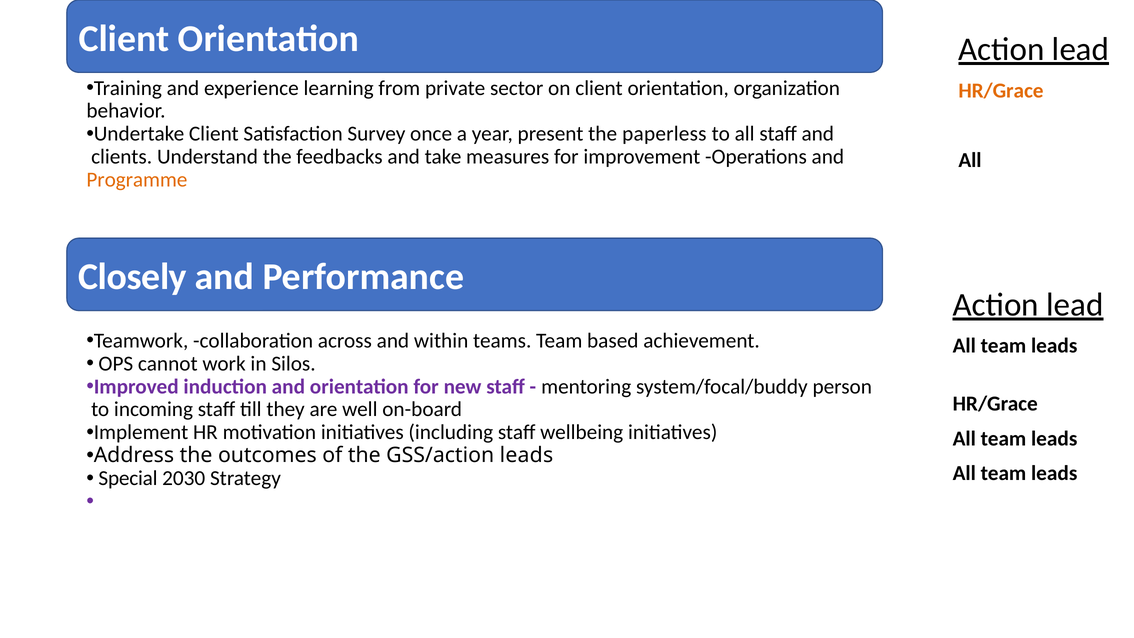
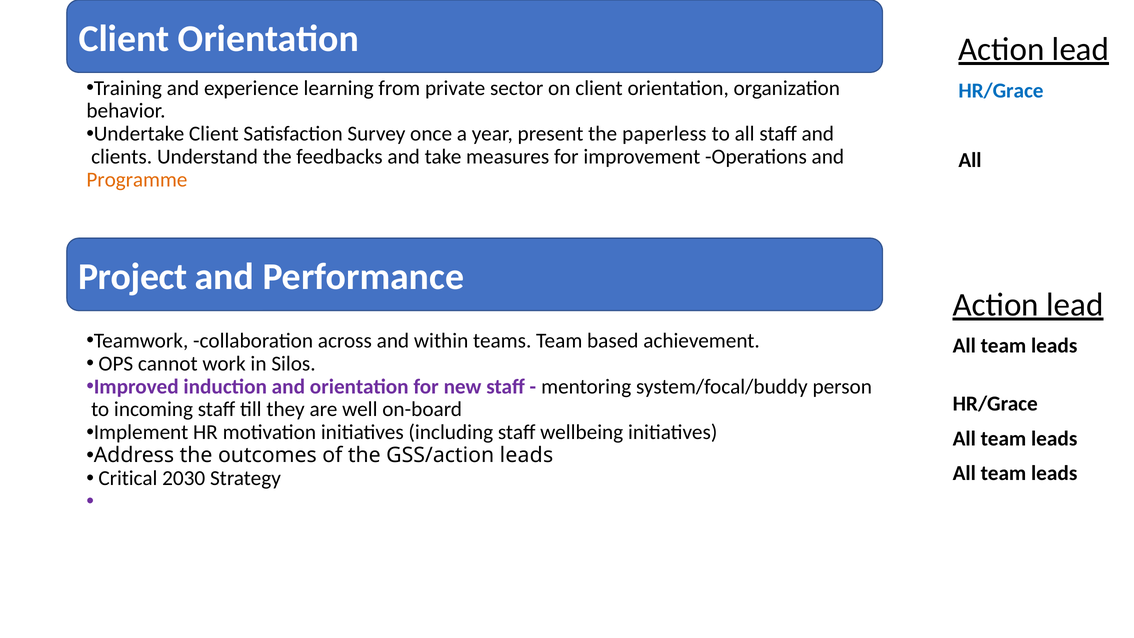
HR/Grace colour: orange -> blue (1001, 91)
Closely: Closely -> Project (133, 277)
Special: Special -> Critical (128, 478)
